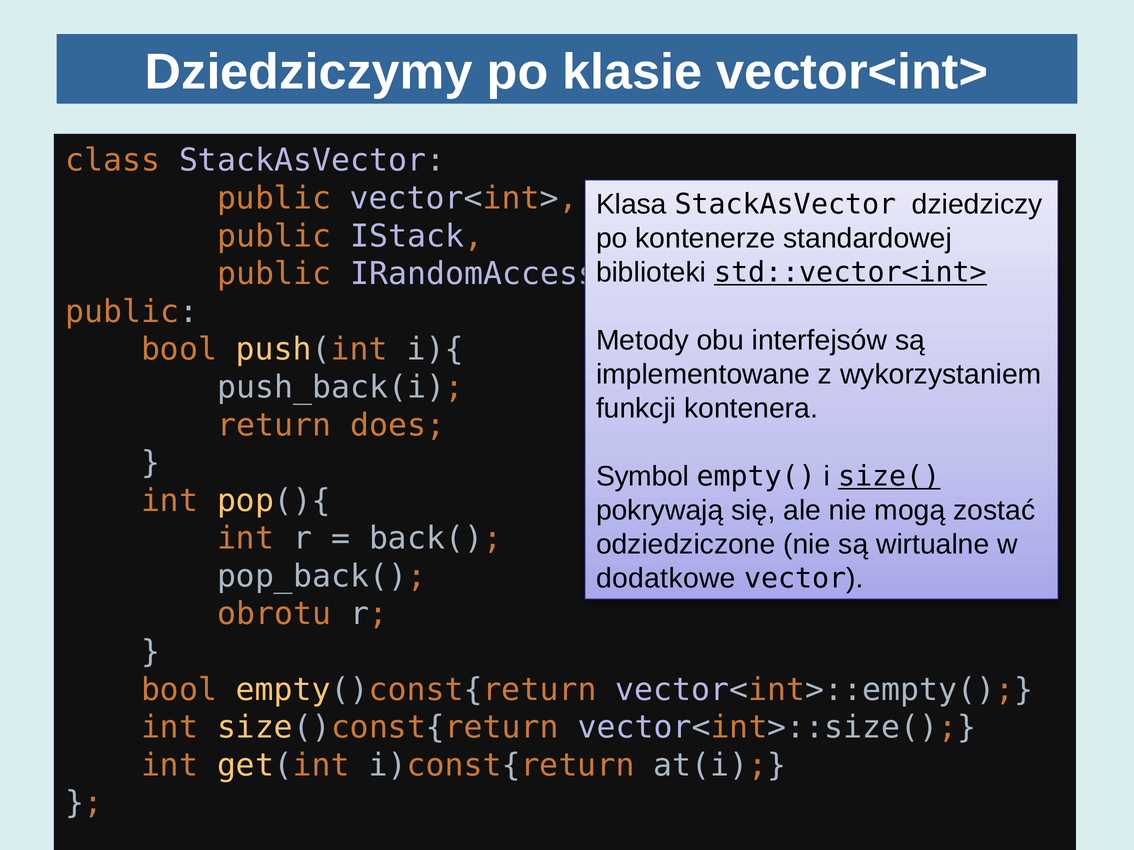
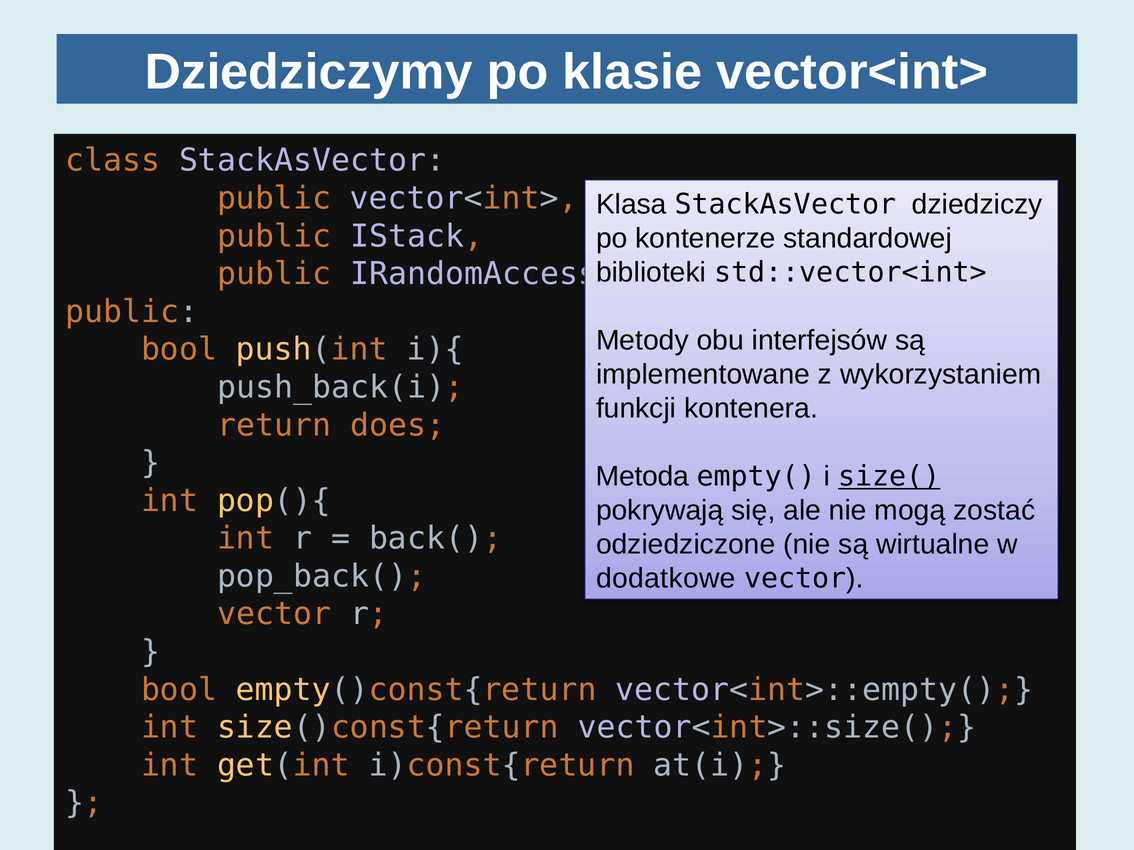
std::vector<int> underline: present -> none (851, 273)
Symbol: Symbol -> Metoda (643, 477)
obrotu: obrotu -> vector (274, 614)
